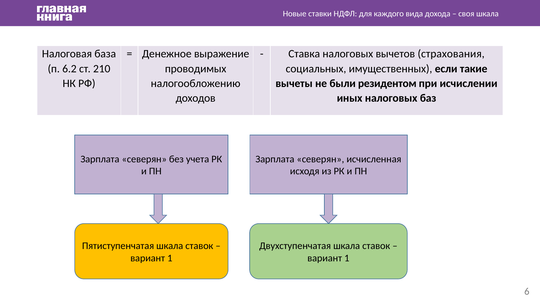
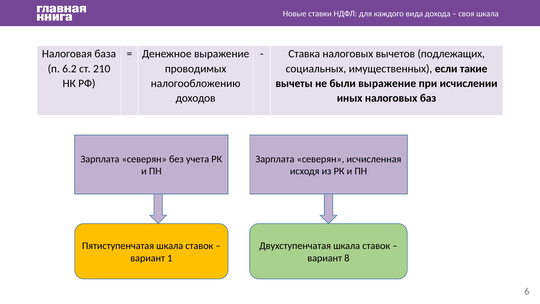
страхования: страхования -> подлежащих (451, 54)
были резидентом: резидентом -> выражение (387, 83)
1: 1 -> 8 (347, 258)
